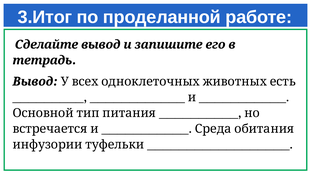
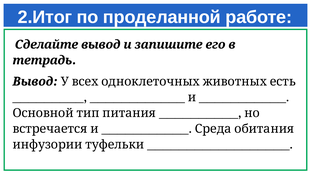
3.Итог: 3.Итог -> 2.Итог (45, 17)
